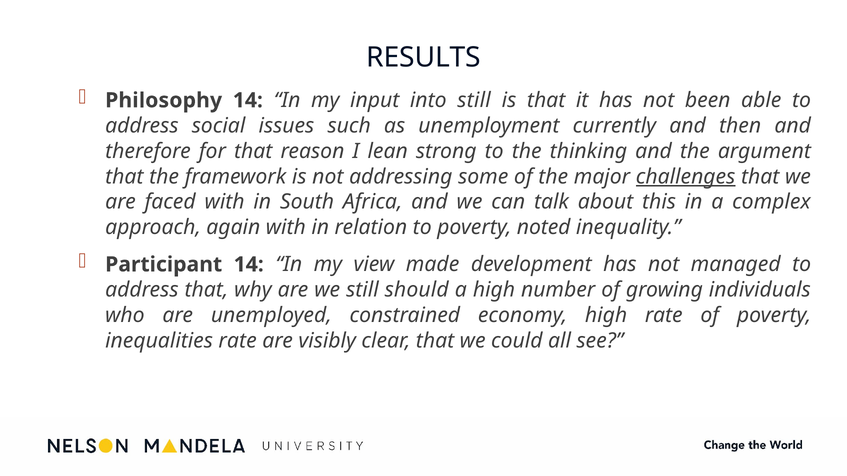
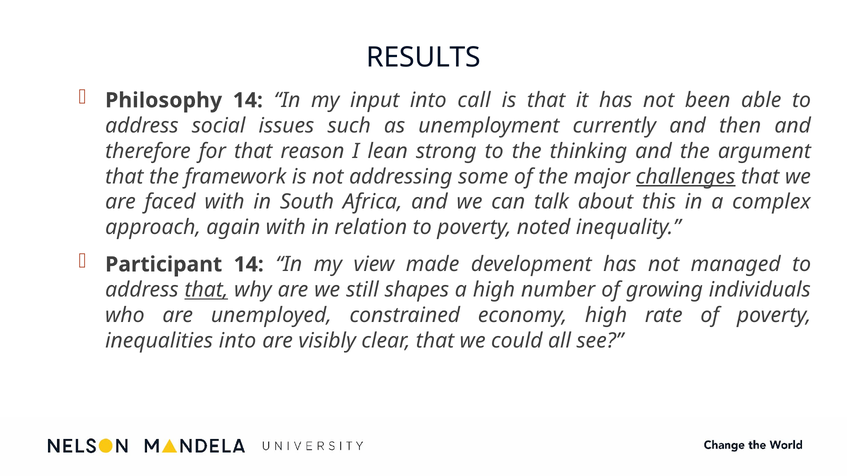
into still: still -> call (474, 100)
that underline: none -> present (206, 290)
should: should -> shapes (417, 290)
inequalities rate: rate -> into (238, 341)
